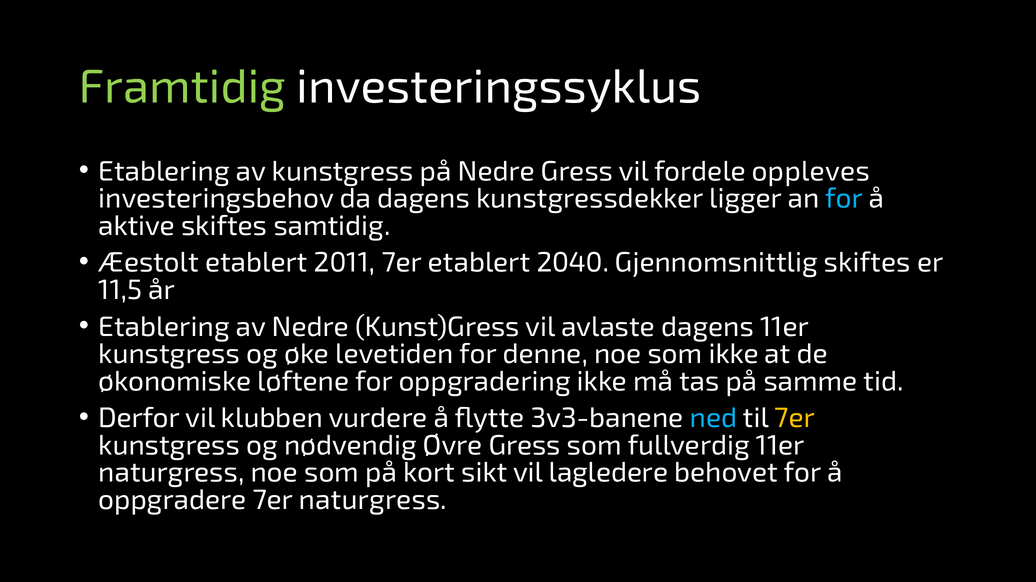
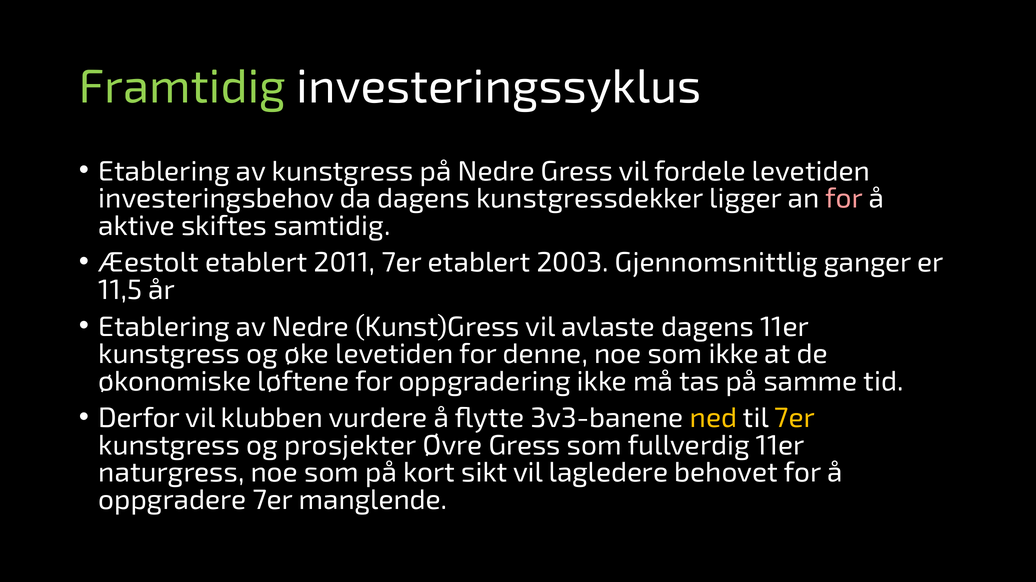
fordele oppleves: oppleves -> levetiden (811, 172)
for colour: light blue -> pink (844, 199)
2040: 2040 -> 2003 (573, 263)
Gjennomsnittlig skiftes: skiftes -> ganger (867, 263)
ned colour: light blue -> yellow (713, 419)
nødvendig: nødvendig -> prosjekter (350, 446)
7er naturgress: naturgress -> manglende (373, 500)
